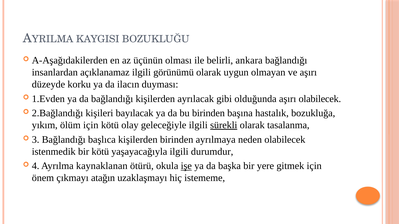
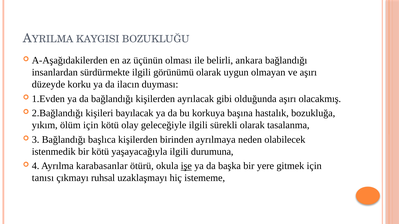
açıklanamaz: açıklanamaz -> sürdürmekte (105, 72)
aşırı olabilecek: olabilecek -> olacakmış (320, 99)
bu birinden: birinden -> korkuya (208, 113)
sürekli underline: present -> none (224, 125)
durumdur: durumdur -> durumuna (212, 152)
kaynaklanan: kaynaklanan -> karabasanlar (102, 166)
önem: önem -> tanısı (43, 178)
atağın: atağın -> ruhsal (103, 178)
